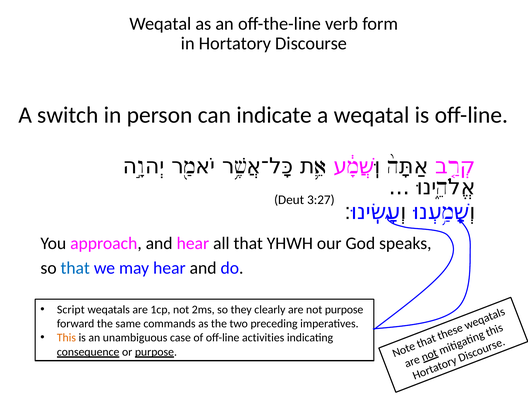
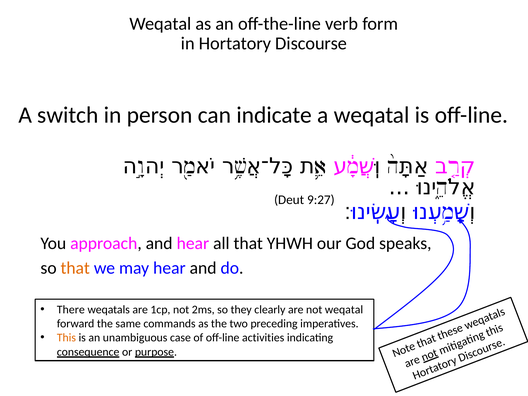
3:27: 3:27 -> 9:27 (321, 200)
that colour: blue -> orange (75, 268)
Script: Script -> There (71, 310)
not purpose: purpose -> weqatal (344, 310)
